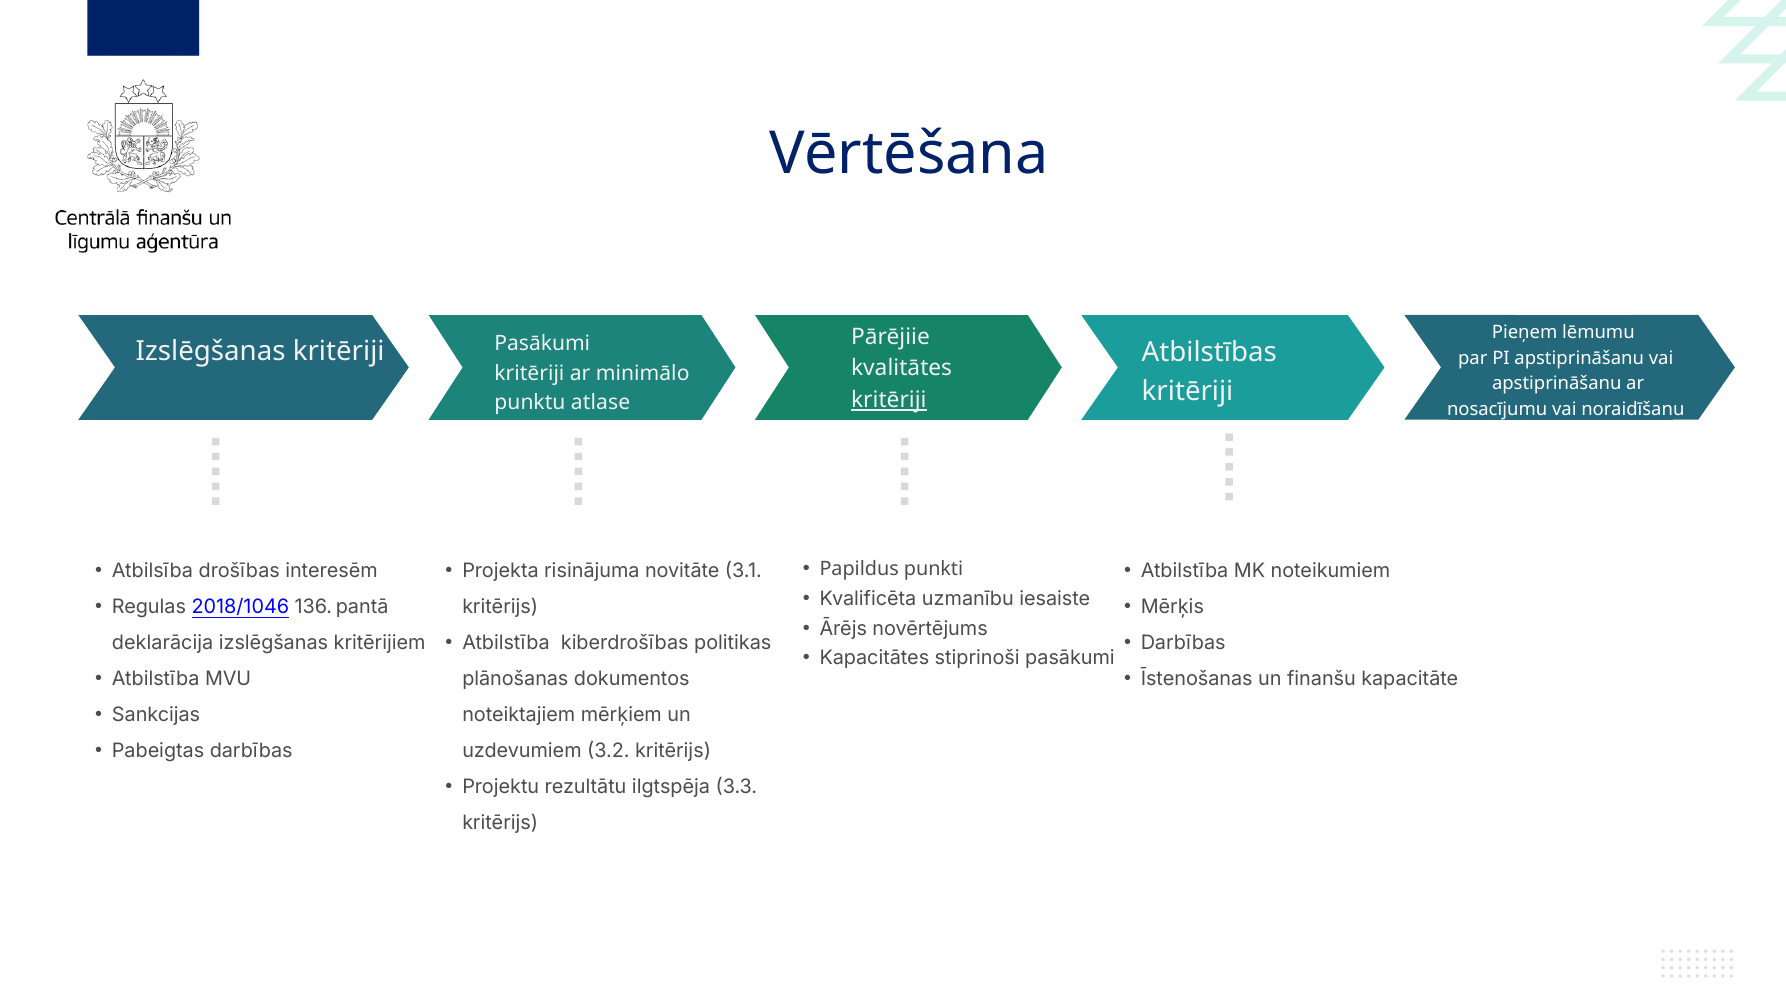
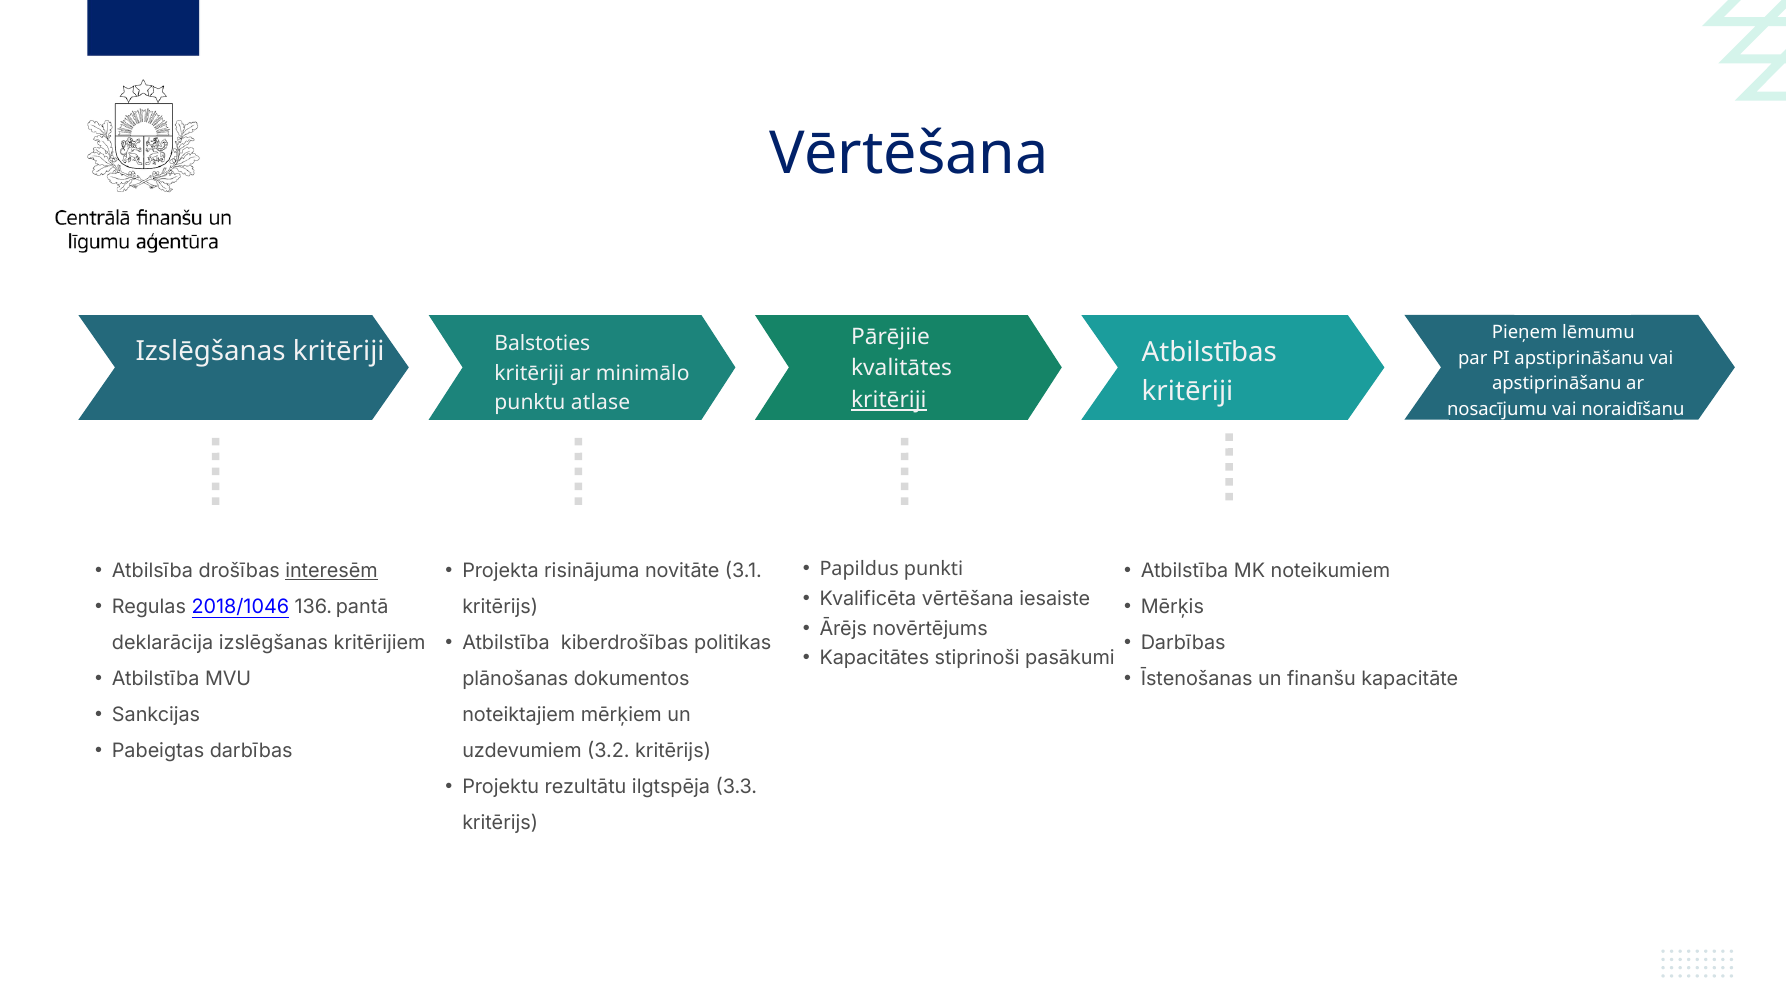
kritēriji Pasākumi: Pasākumi -> Balstoties (542, 344)
interesēm underline: none -> present (332, 571)
Kvalificēta uzmanību: uzmanību -> vērtēšana (968, 599)
